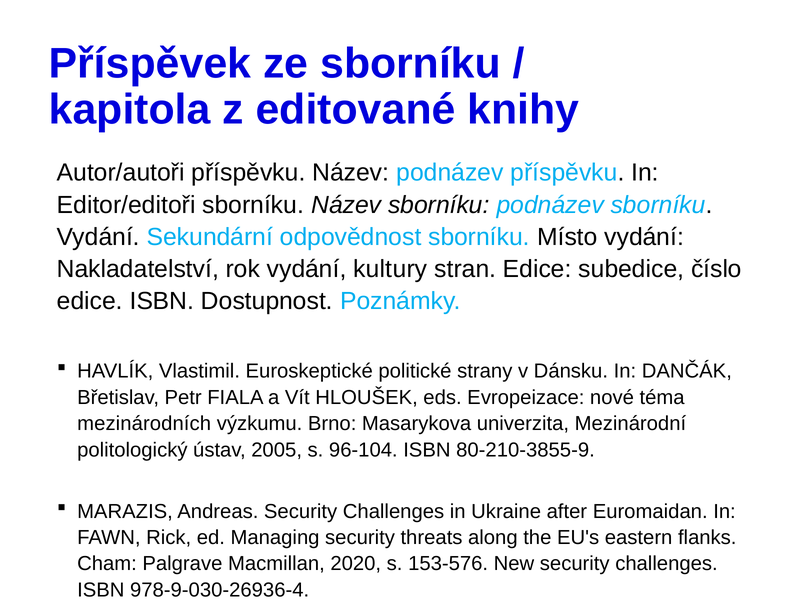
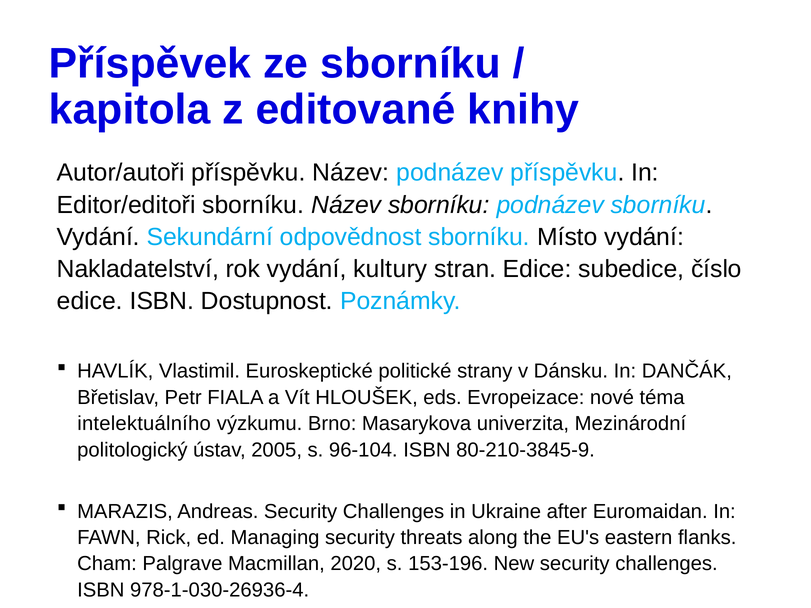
mezinárodních: mezinárodních -> intelektuálního (144, 424)
80-210-3855-9: 80-210-3855-9 -> 80-210-3845-9 (525, 450)
153-576: 153-576 -> 153-196 (448, 564)
978-9-030-26936-4: 978-9-030-26936-4 -> 978-1-030-26936-4 (220, 590)
